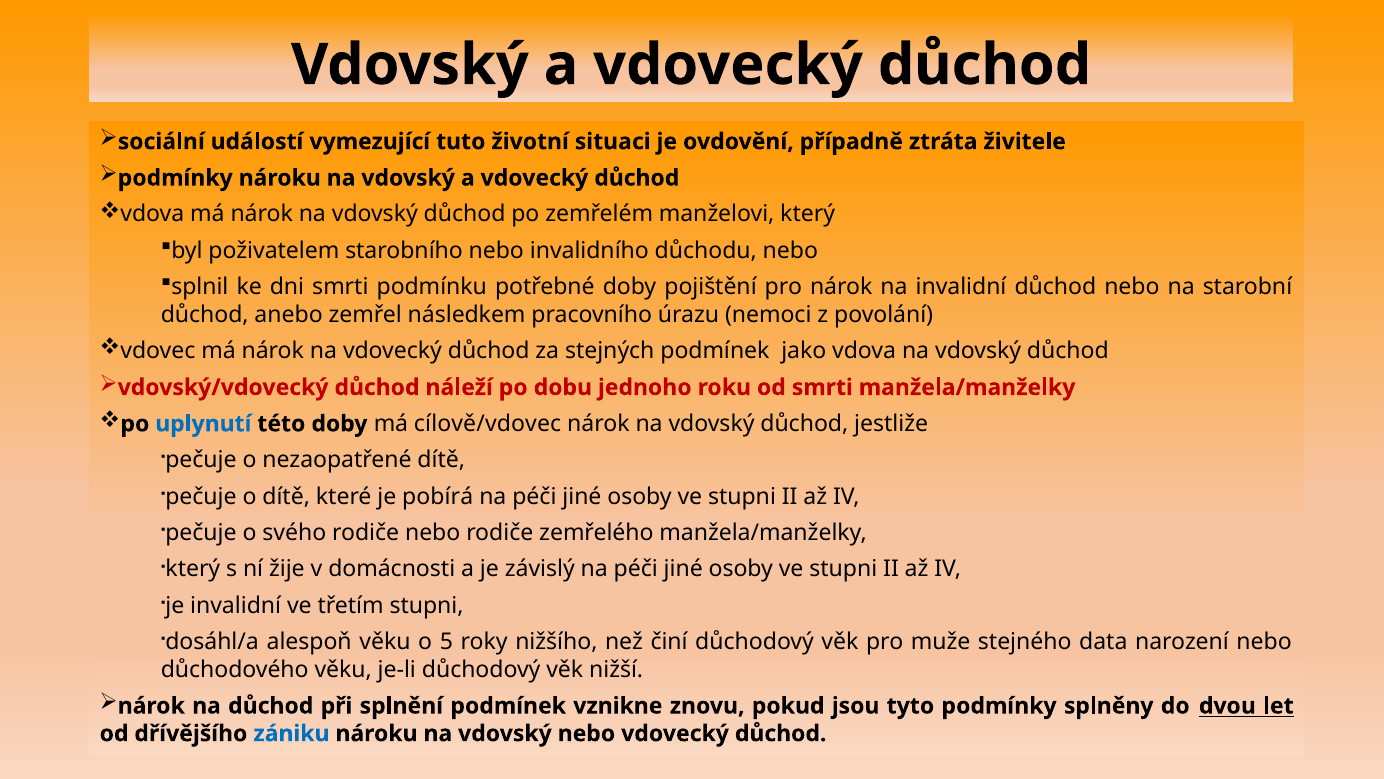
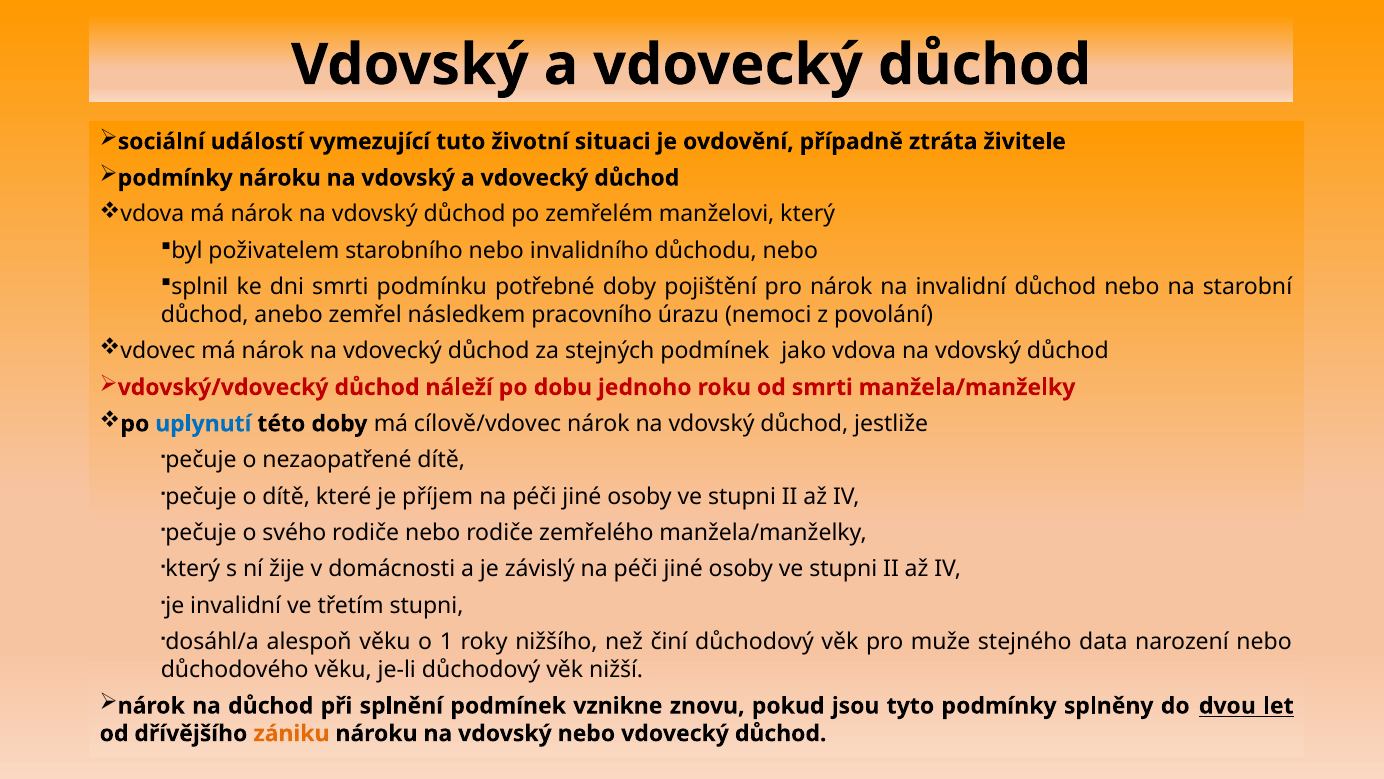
pobírá: pobírá -> příjem (438, 496)
5: 5 -> 1 (446, 641)
zániku colour: blue -> orange (291, 733)
